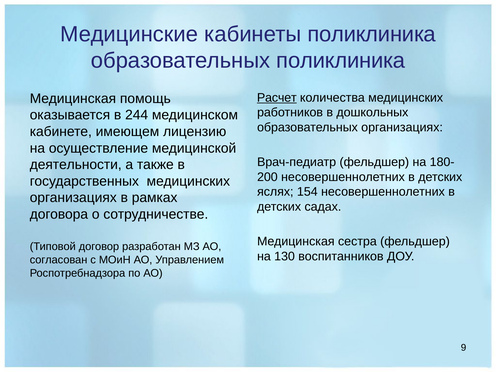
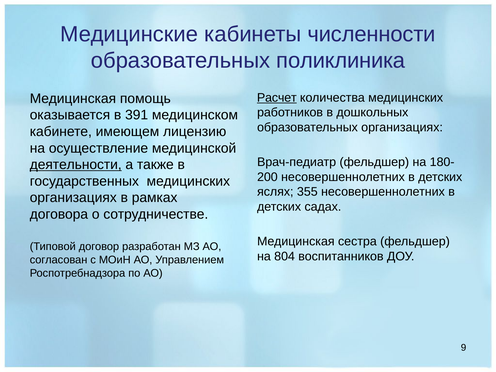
кабинеты поликлиника: поликлиника -> численности (372, 34)
244: 244 -> 391 (137, 115)
деятельности underline: none -> present (76, 165)
154: 154 -> 355 (307, 192)
130: 130 -> 804 (285, 256)
